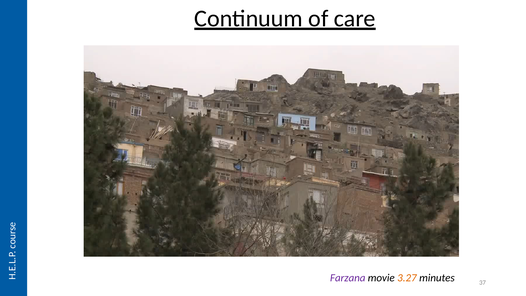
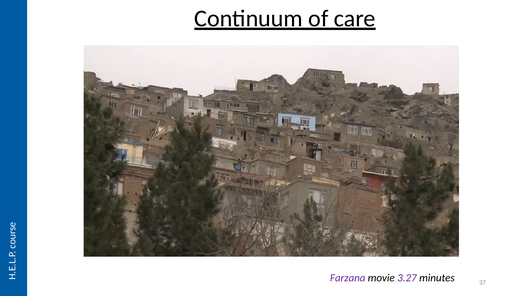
3.27 colour: orange -> purple (407, 278)
